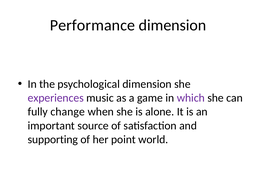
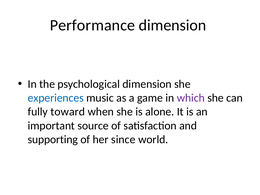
experiences colour: purple -> blue (56, 98)
change: change -> toward (68, 112)
point: point -> since (123, 140)
